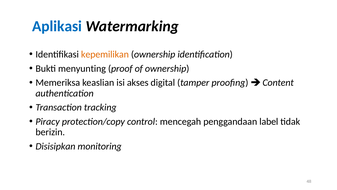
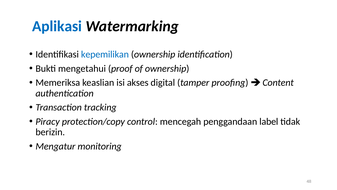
kepemilikan colour: orange -> blue (105, 54)
menyunting: menyunting -> mengetahui (82, 68)
Disisipkan: Disisipkan -> Mengatur (55, 146)
